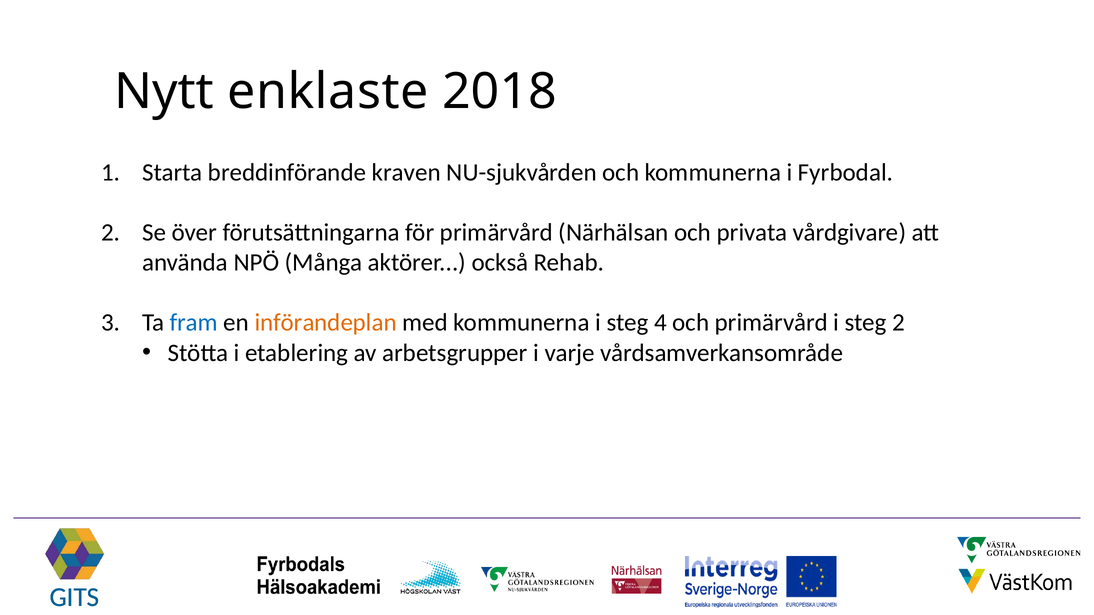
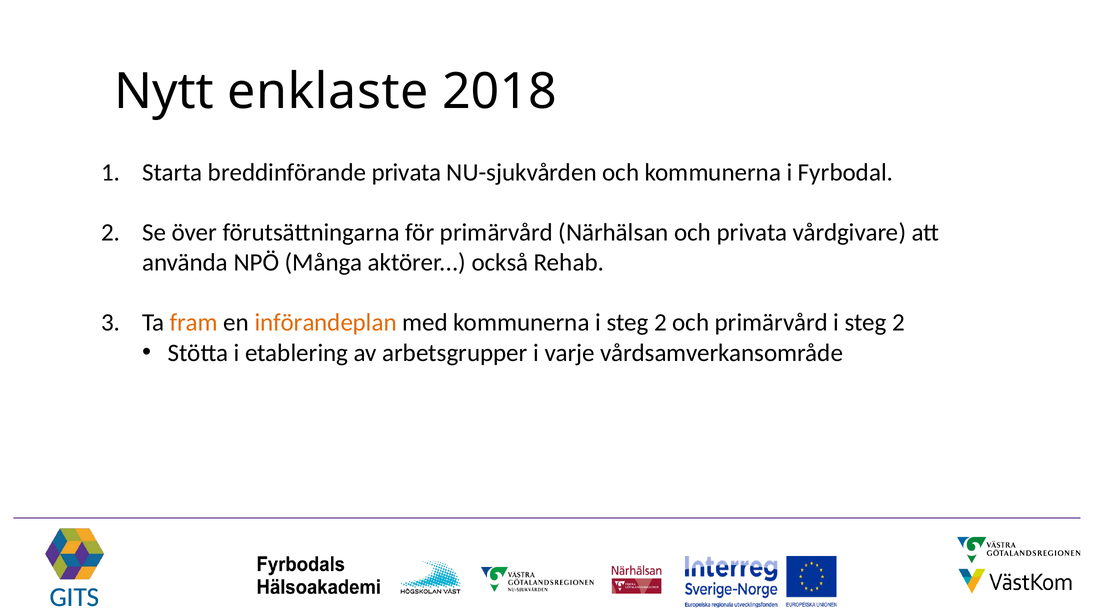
breddinförande kraven: kraven -> privata (407, 173)
fram colour: blue -> orange (194, 323)
kommunerna i steg 4: 4 -> 2 (660, 323)
